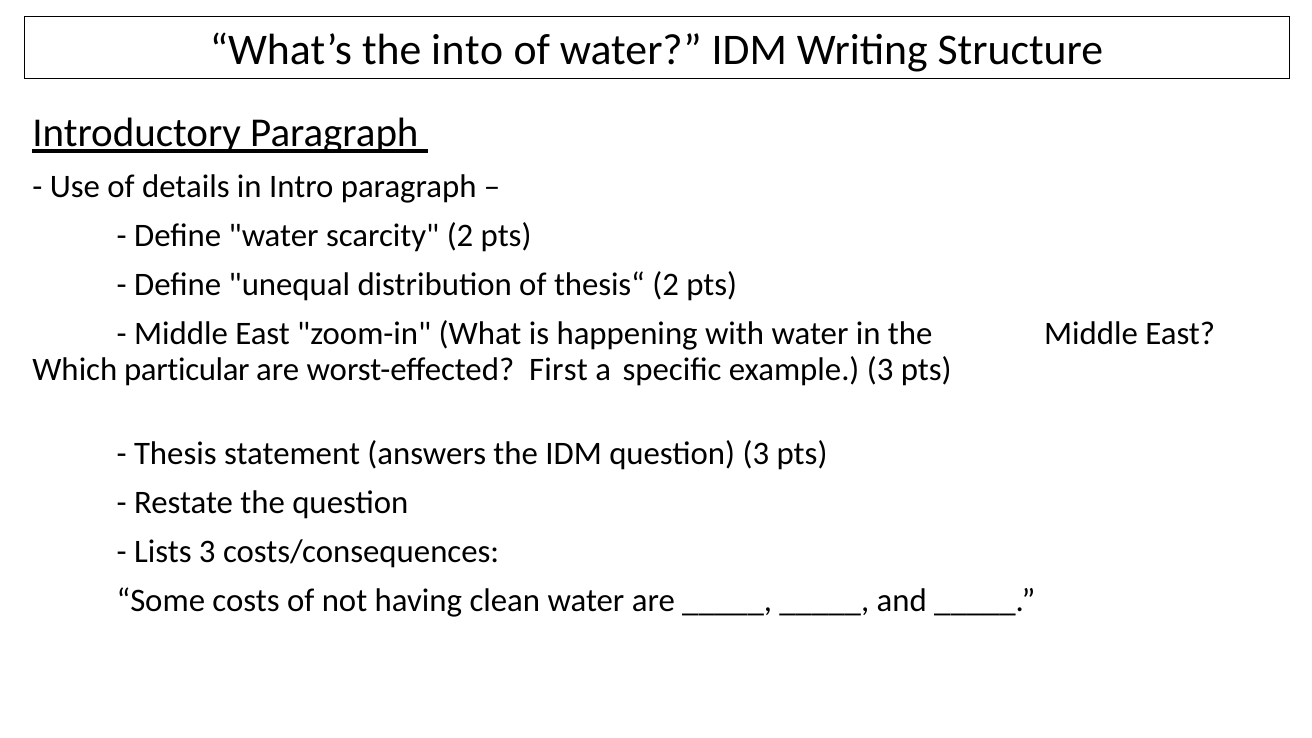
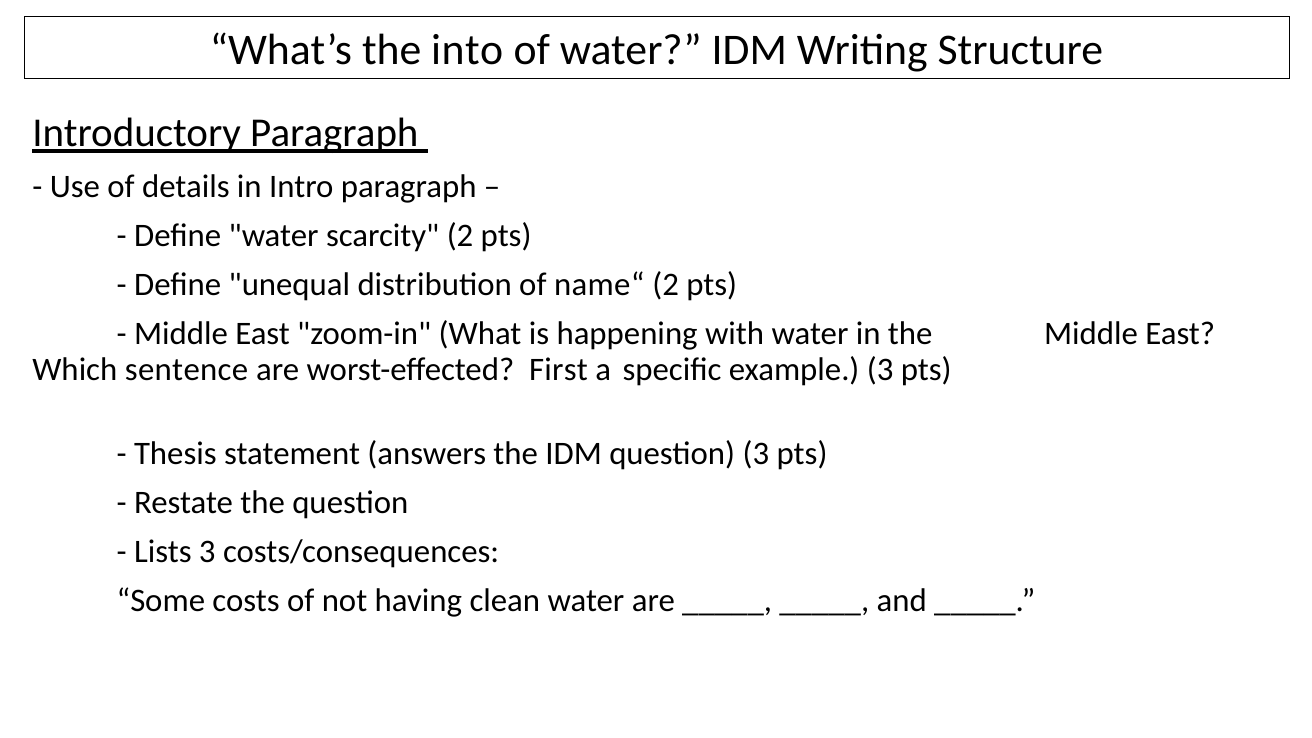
thesis“: thesis“ -> name“ (599, 285)
particular: particular -> sentence (187, 369)
